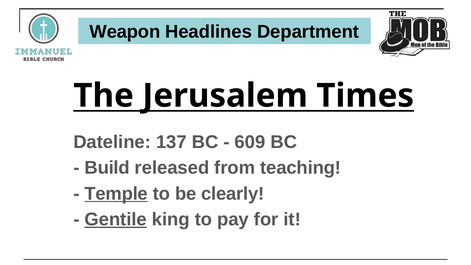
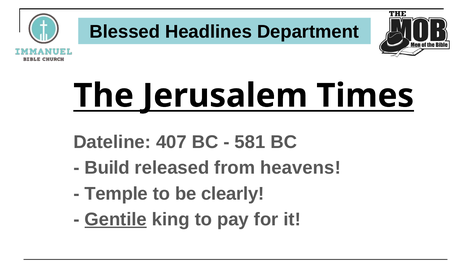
Weapon: Weapon -> Blessed (125, 32)
137: 137 -> 407 (171, 142)
609: 609 -> 581 (250, 142)
teaching: teaching -> heavens (301, 168)
Temple underline: present -> none (116, 194)
